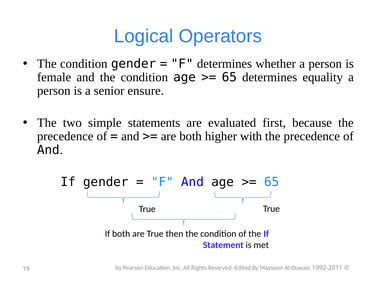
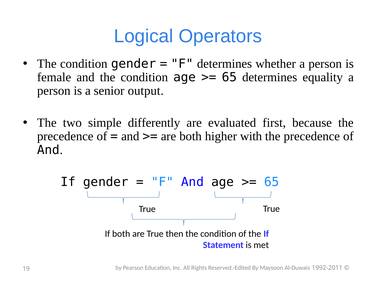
ensure: ensure -> output (146, 91)
statements: statements -> differently (154, 123)
